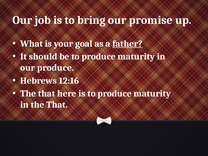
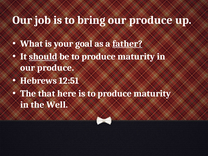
bring our promise: promise -> produce (151, 20)
should underline: none -> present (43, 57)
12:16: 12:16 -> 12:51 (69, 81)
in the That: That -> Well (57, 105)
